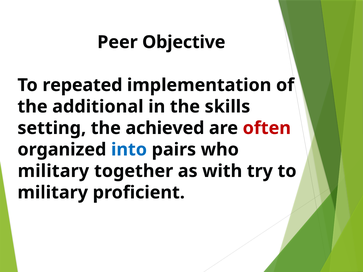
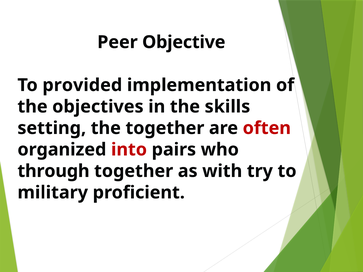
repeated: repeated -> provided (82, 85)
additional: additional -> objectives (98, 107)
the achieved: achieved -> together (165, 128)
into colour: blue -> red (129, 150)
military: military -> through (54, 171)
